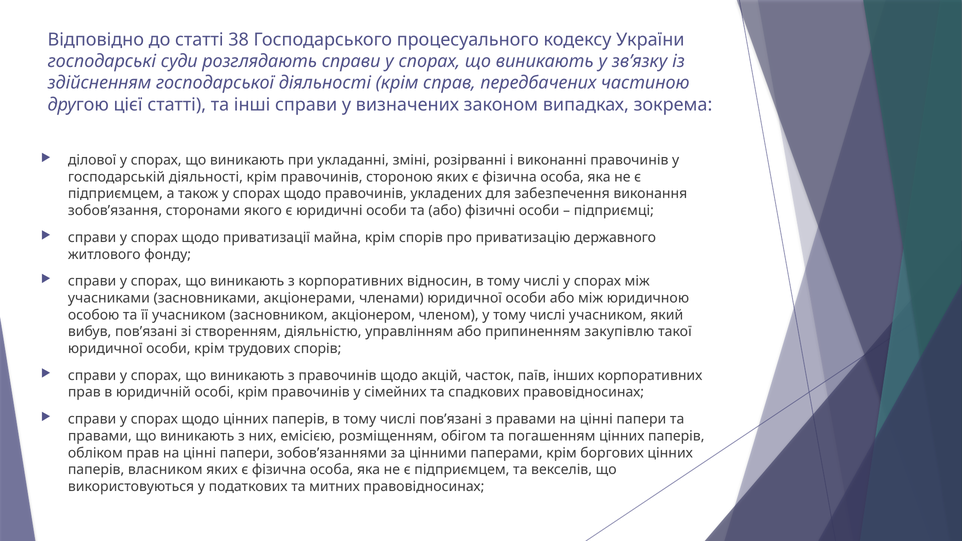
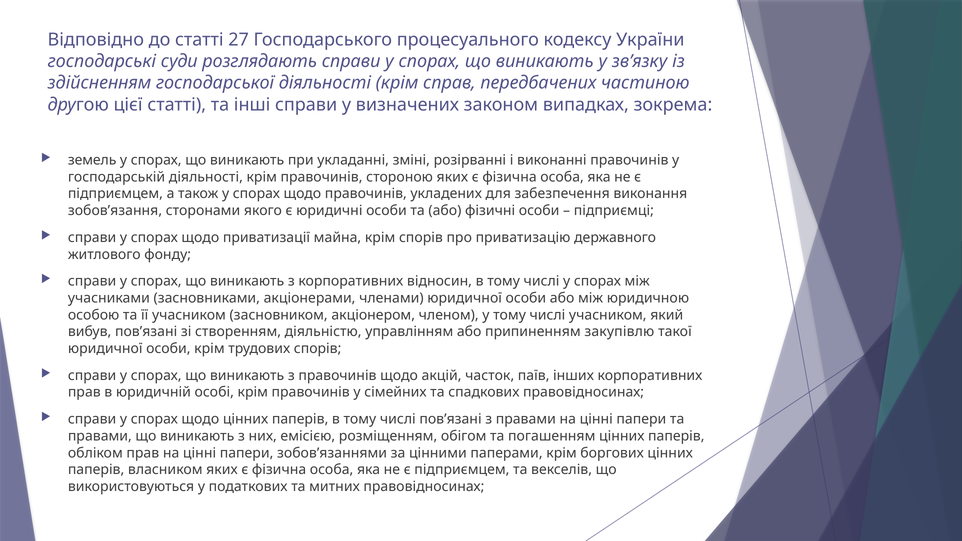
38: 38 -> 27 (239, 40)
ділової: ділової -> земель (92, 160)
